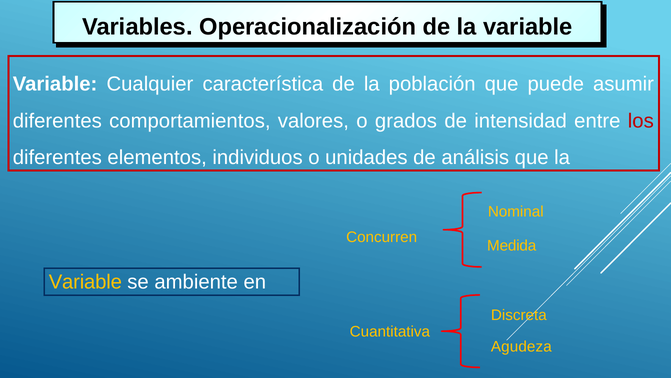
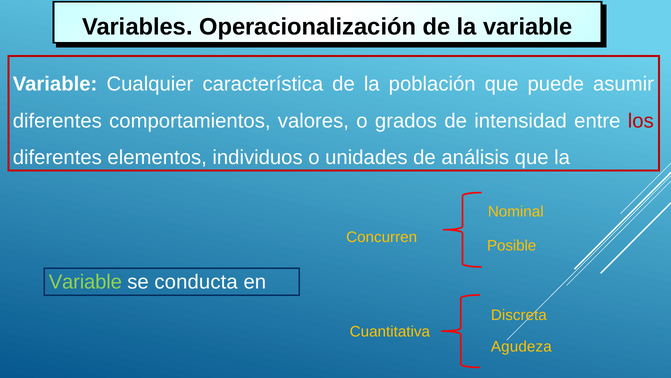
Medida: Medida -> Posible (512, 245)
Variable colour: yellow -> light green (85, 281)
ambiente: ambiente -> conducta (196, 281)
